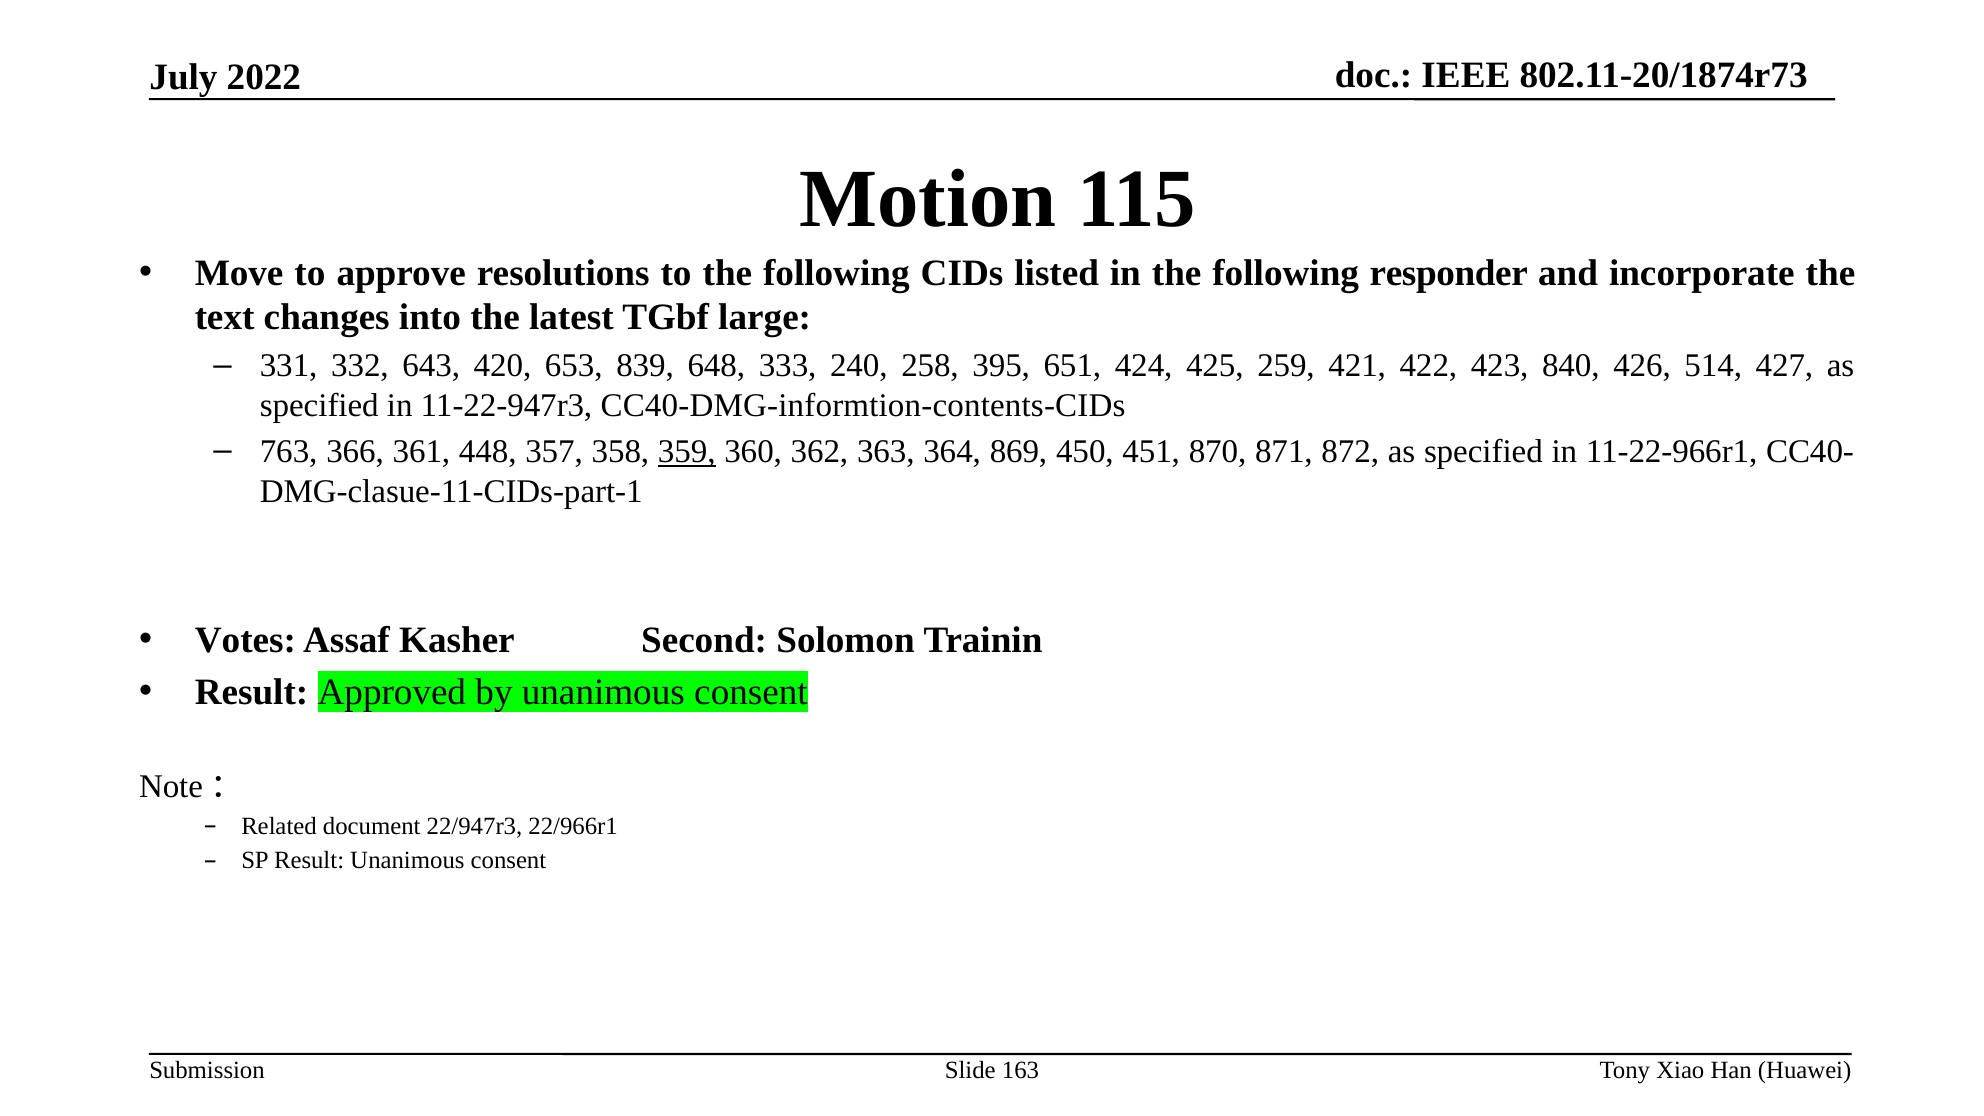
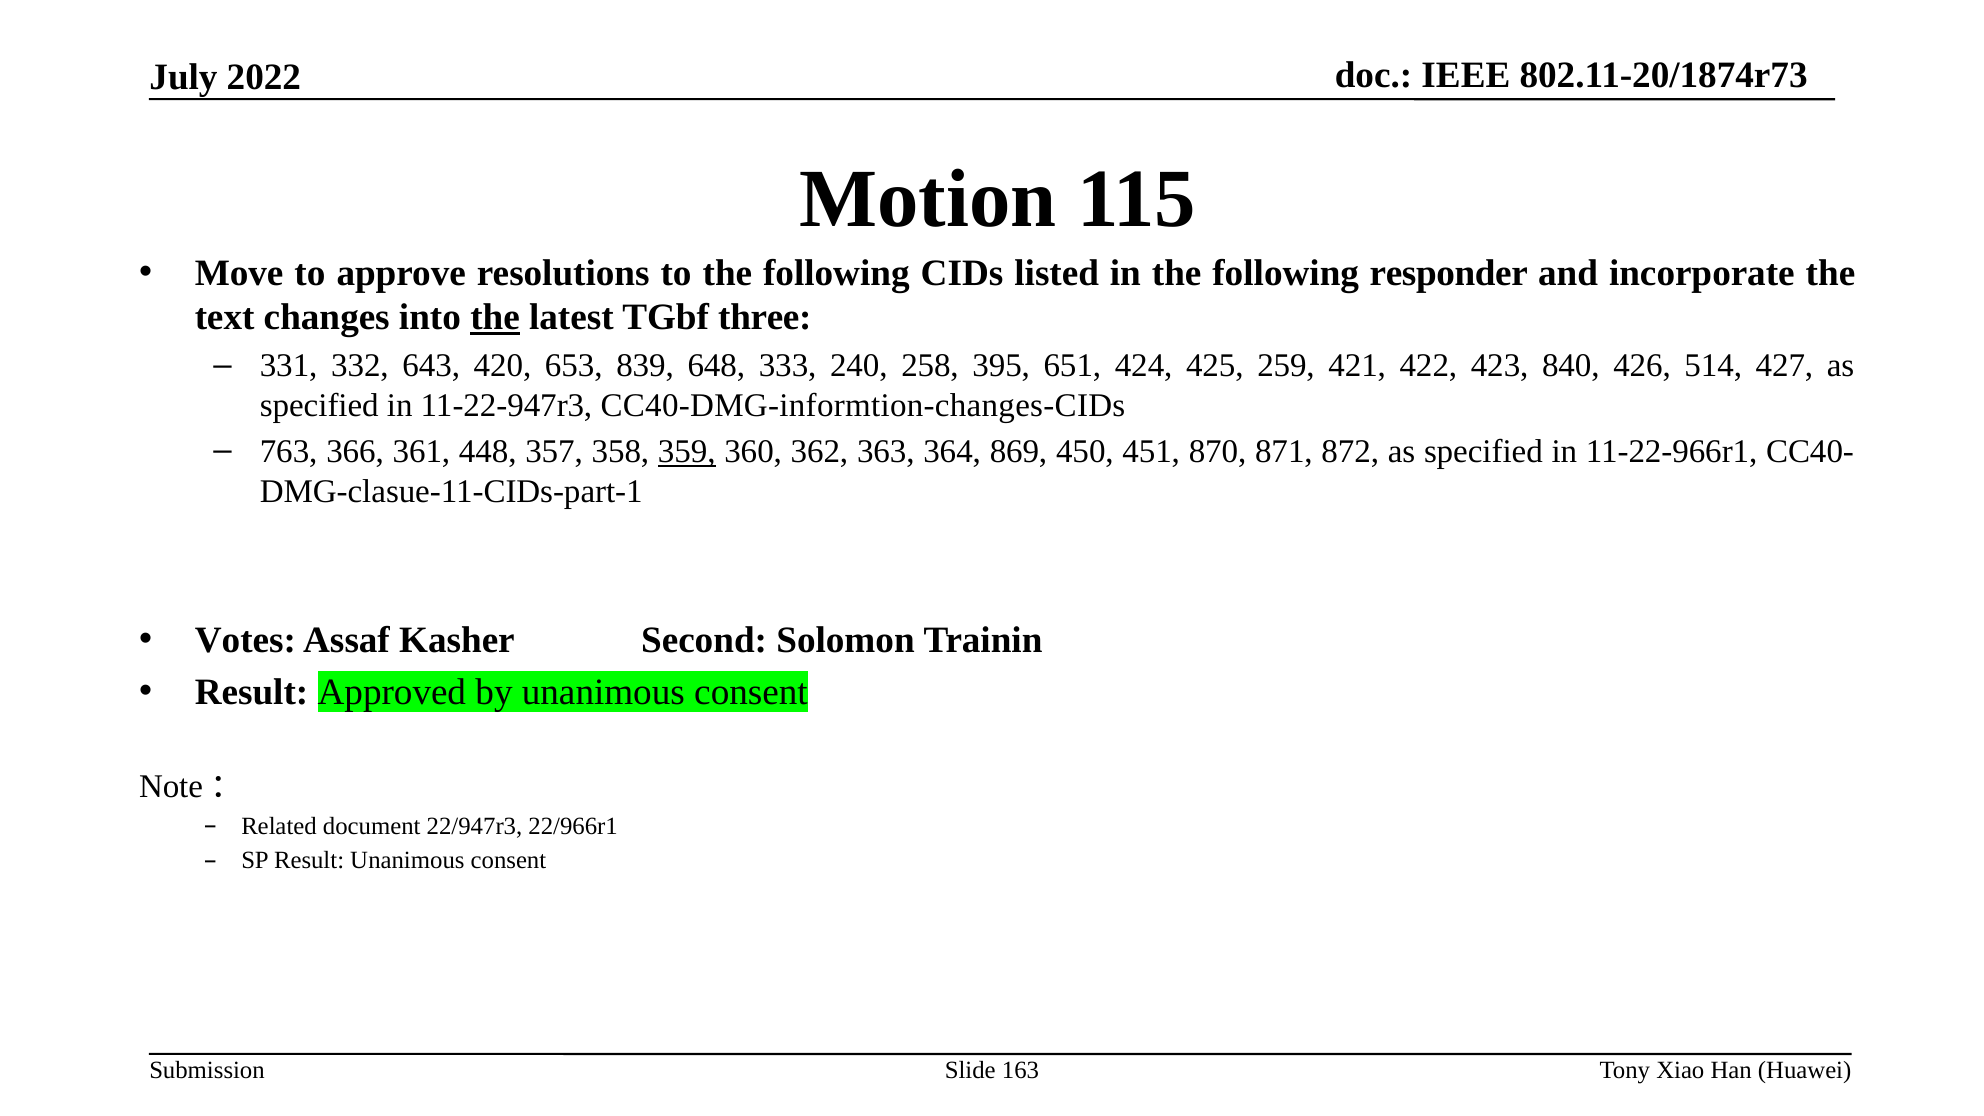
the underline: none -> present (495, 318)
large: large -> three (765, 318)
CC40-DMG-informtion-contents-CIDs: CC40-DMG-informtion-contents-CIDs -> CC40-DMG-informtion-changes-CIDs (863, 406)
